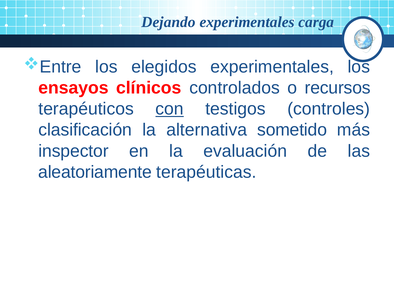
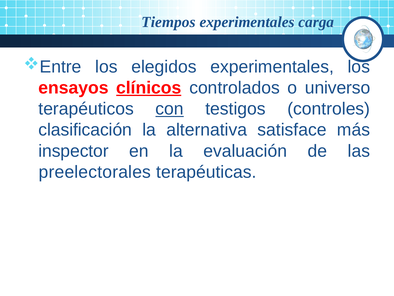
Dejando: Dejando -> Tiempos (168, 22)
clínicos underline: none -> present (149, 88)
recursos: recursos -> universo (338, 88)
sometido: sometido -> satisface (292, 130)
aleatoriamente: aleatoriamente -> preelectorales (95, 172)
